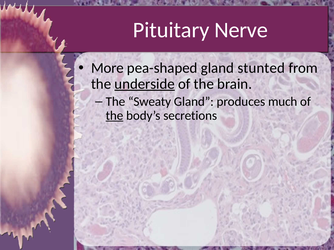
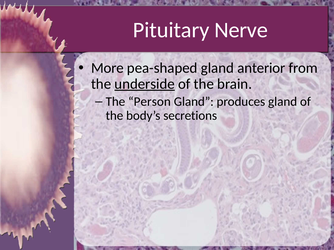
stunted: stunted -> anterior (261, 68)
Sweaty: Sweaty -> Person (149, 102)
produces much: much -> gland (283, 102)
the underline: present -> none (114, 116)
